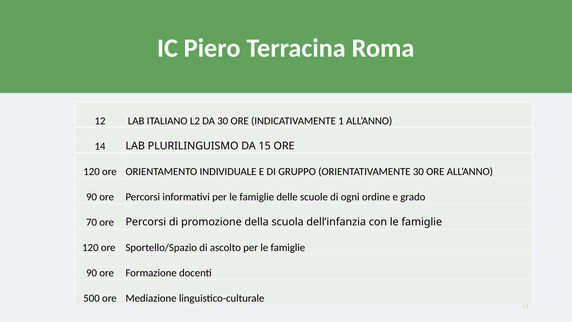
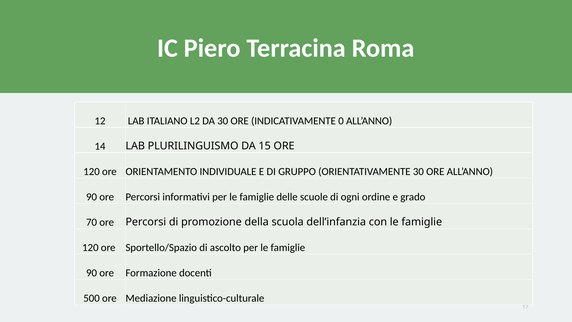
1: 1 -> 0 (341, 121)
